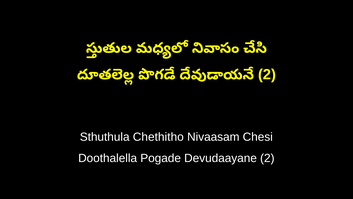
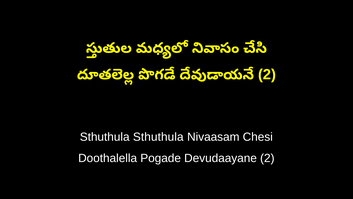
Sthuthula Chethitho: Chethitho -> Sthuthula (158, 137)
